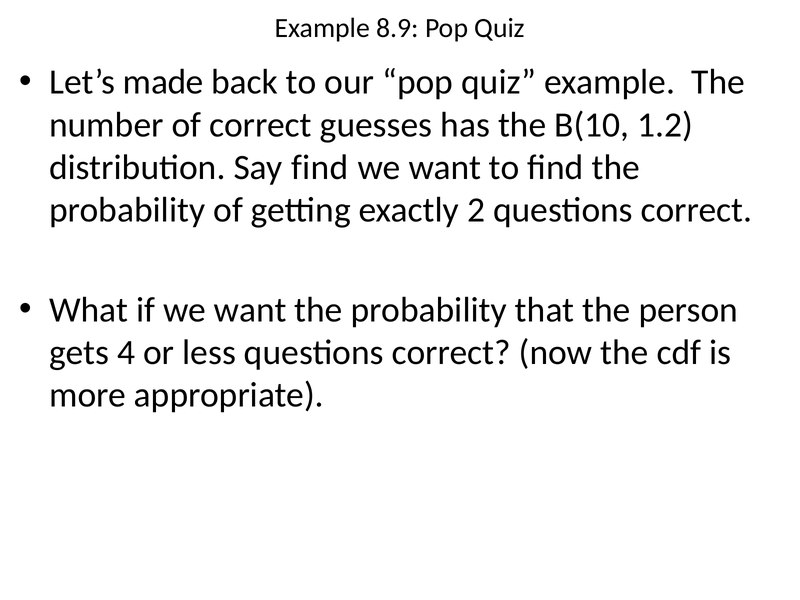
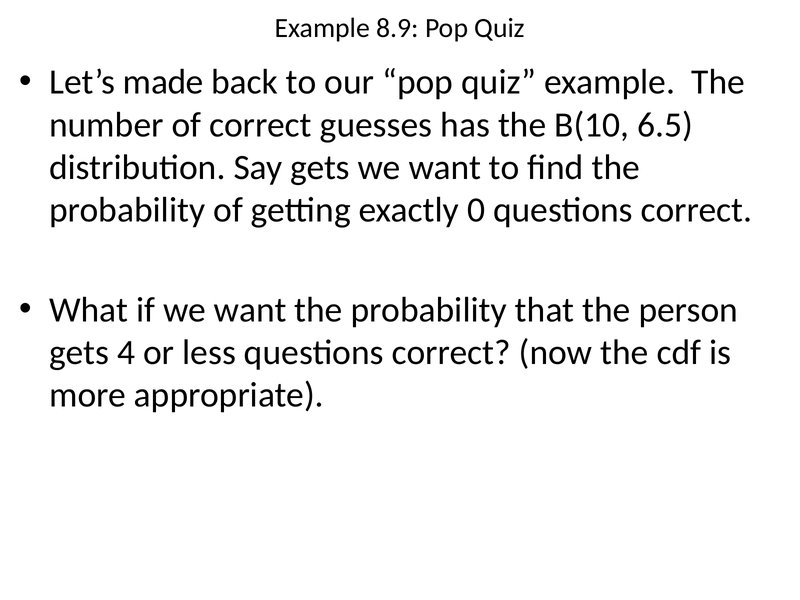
1.2: 1.2 -> 6.5 (665, 125)
Say find: find -> gets (320, 168)
2: 2 -> 0 (476, 210)
